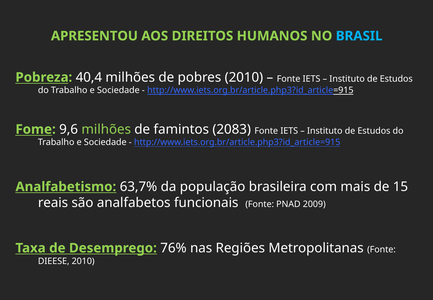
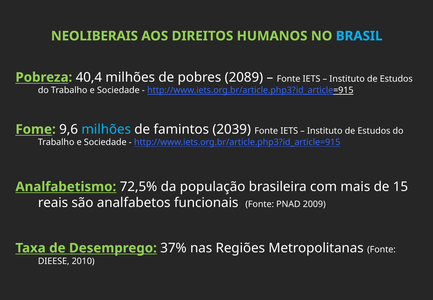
APRESENTOU: APRESENTOU -> NEOLIBERAIS (94, 36)
pobres 2010: 2010 -> 2089 (244, 77)
milhões colour: light green -> light blue (106, 129)
2083: 2083 -> 2039 (232, 129)
63,7%: 63,7% -> 72,5% (138, 187)
76%: 76% -> 37% (173, 248)
